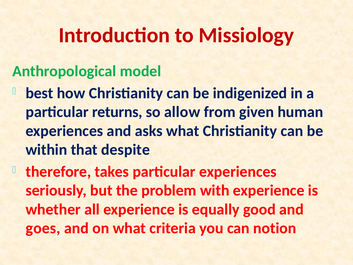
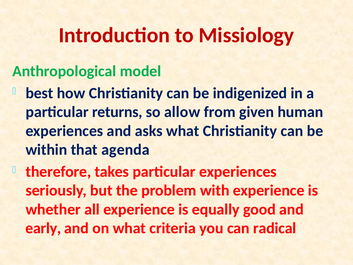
despite: despite -> agenda (126, 150)
goes: goes -> early (43, 228)
notion: notion -> radical (275, 228)
